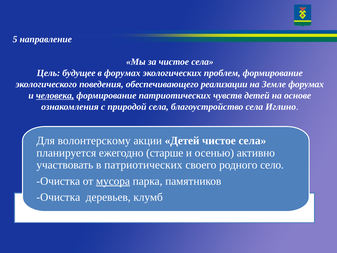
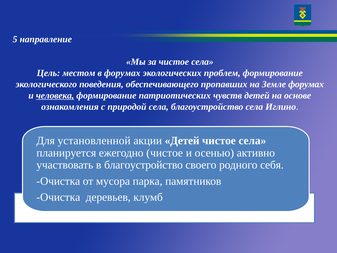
будущее: будущее -> местом (79, 73)
реализации: реализации -> пропавших (224, 84)
волонтерскому: волонтерскому -> установленной (94, 141)
ежегодно старше: старше -> чистое (165, 153)
в патриотических: патриотических -> благоустройство (143, 165)
село: село -> себя (272, 165)
мусора underline: present -> none (113, 181)
